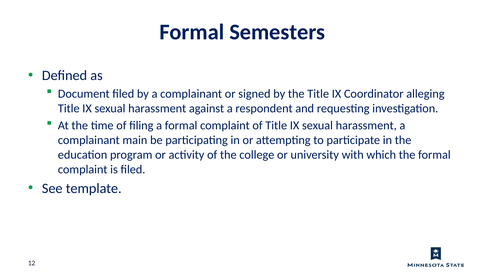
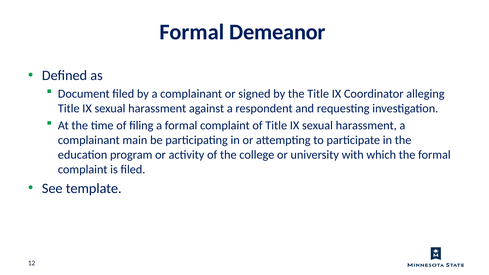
Semesters: Semesters -> Demeanor (277, 32)
